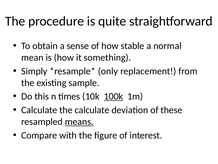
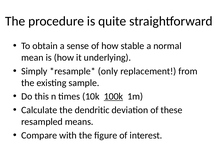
something: something -> underlying (107, 57)
the calculate: calculate -> dendritic (92, 110)
means underline: present -> none (79, 121)
